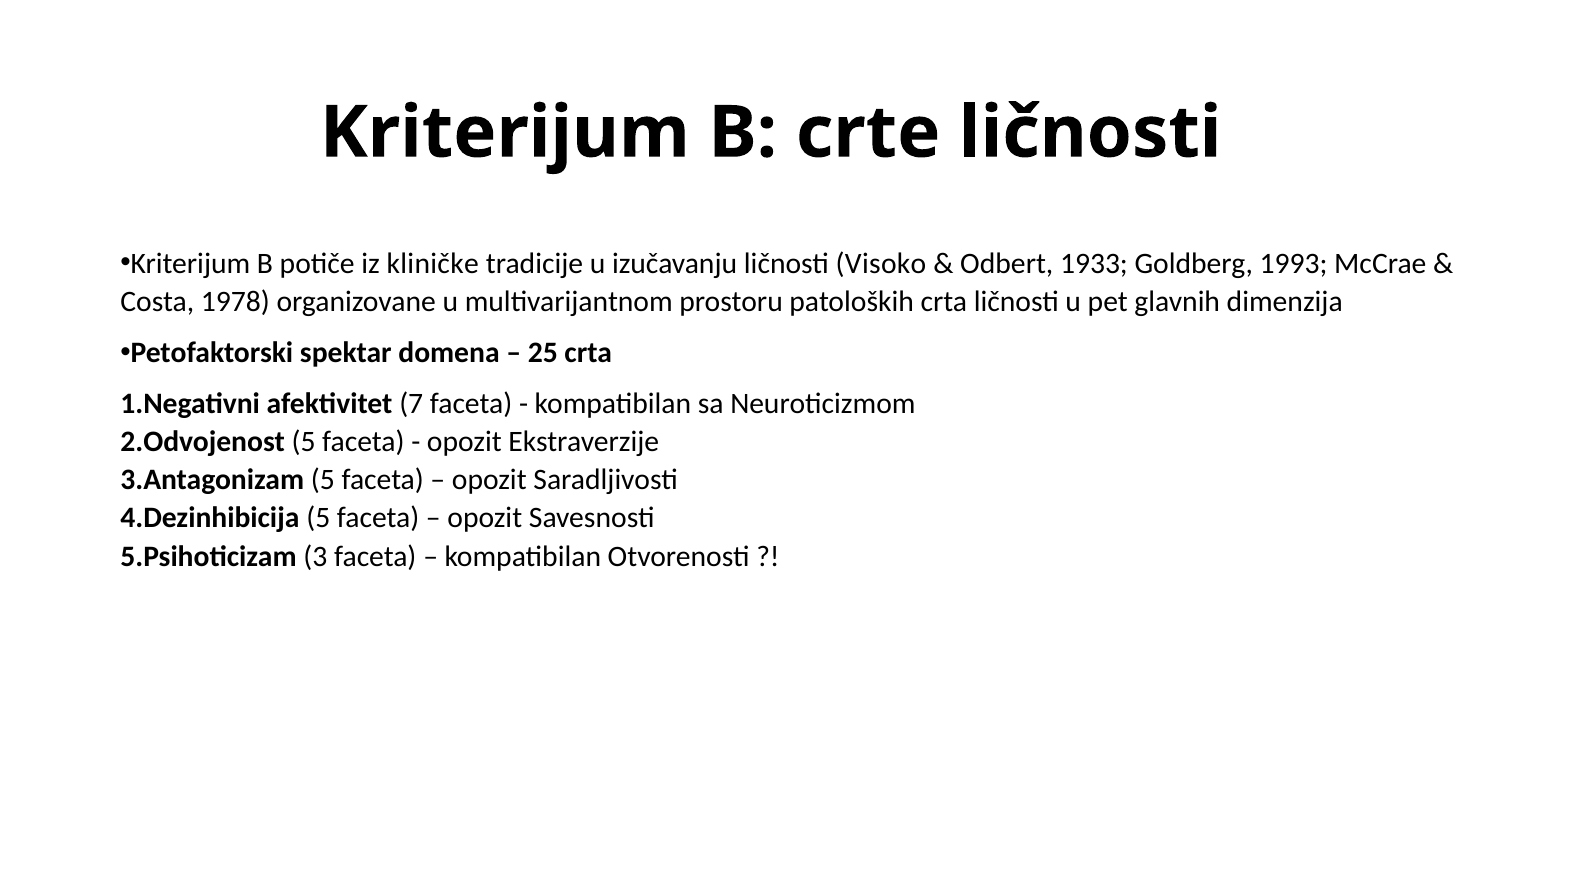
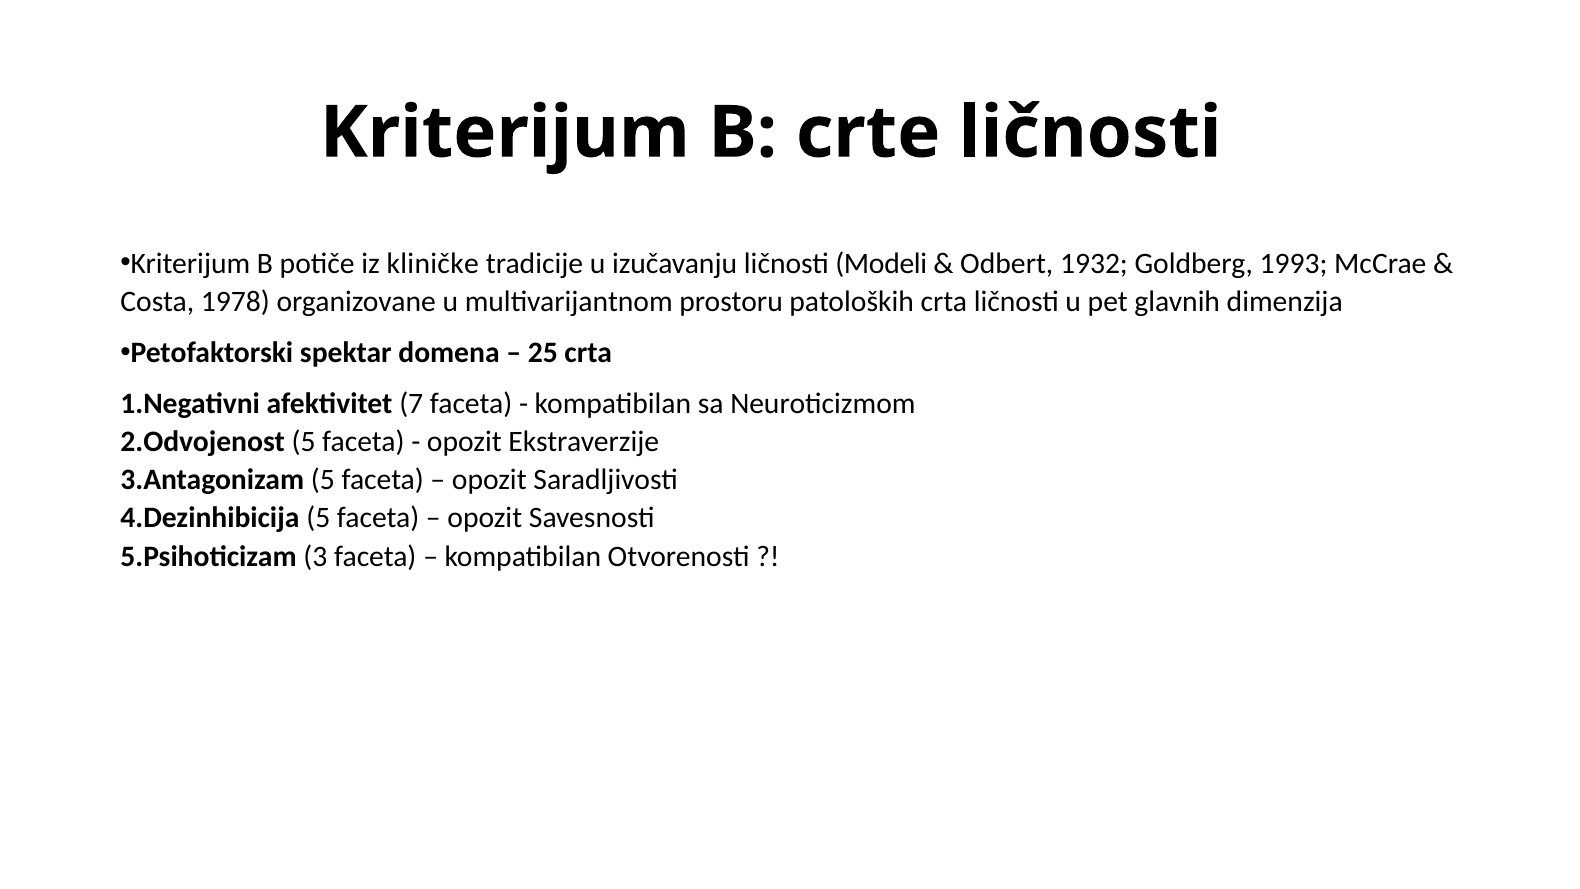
Visoko: Visoko -> Modeli (881, 264)
1933: 1933 -> 1932 (1094, 264)
